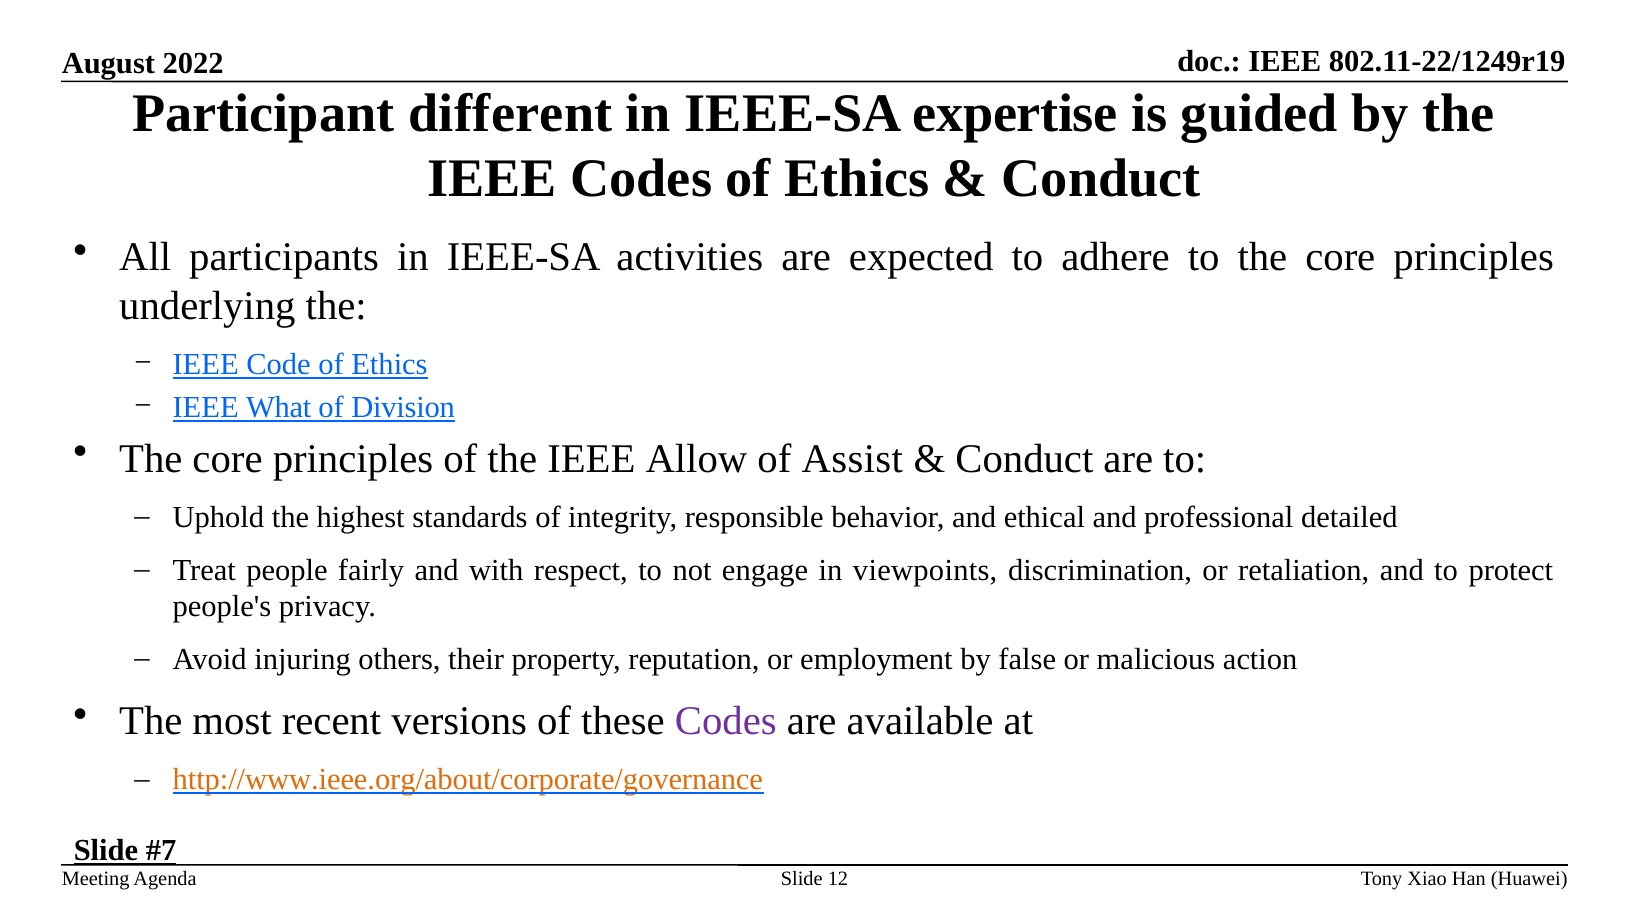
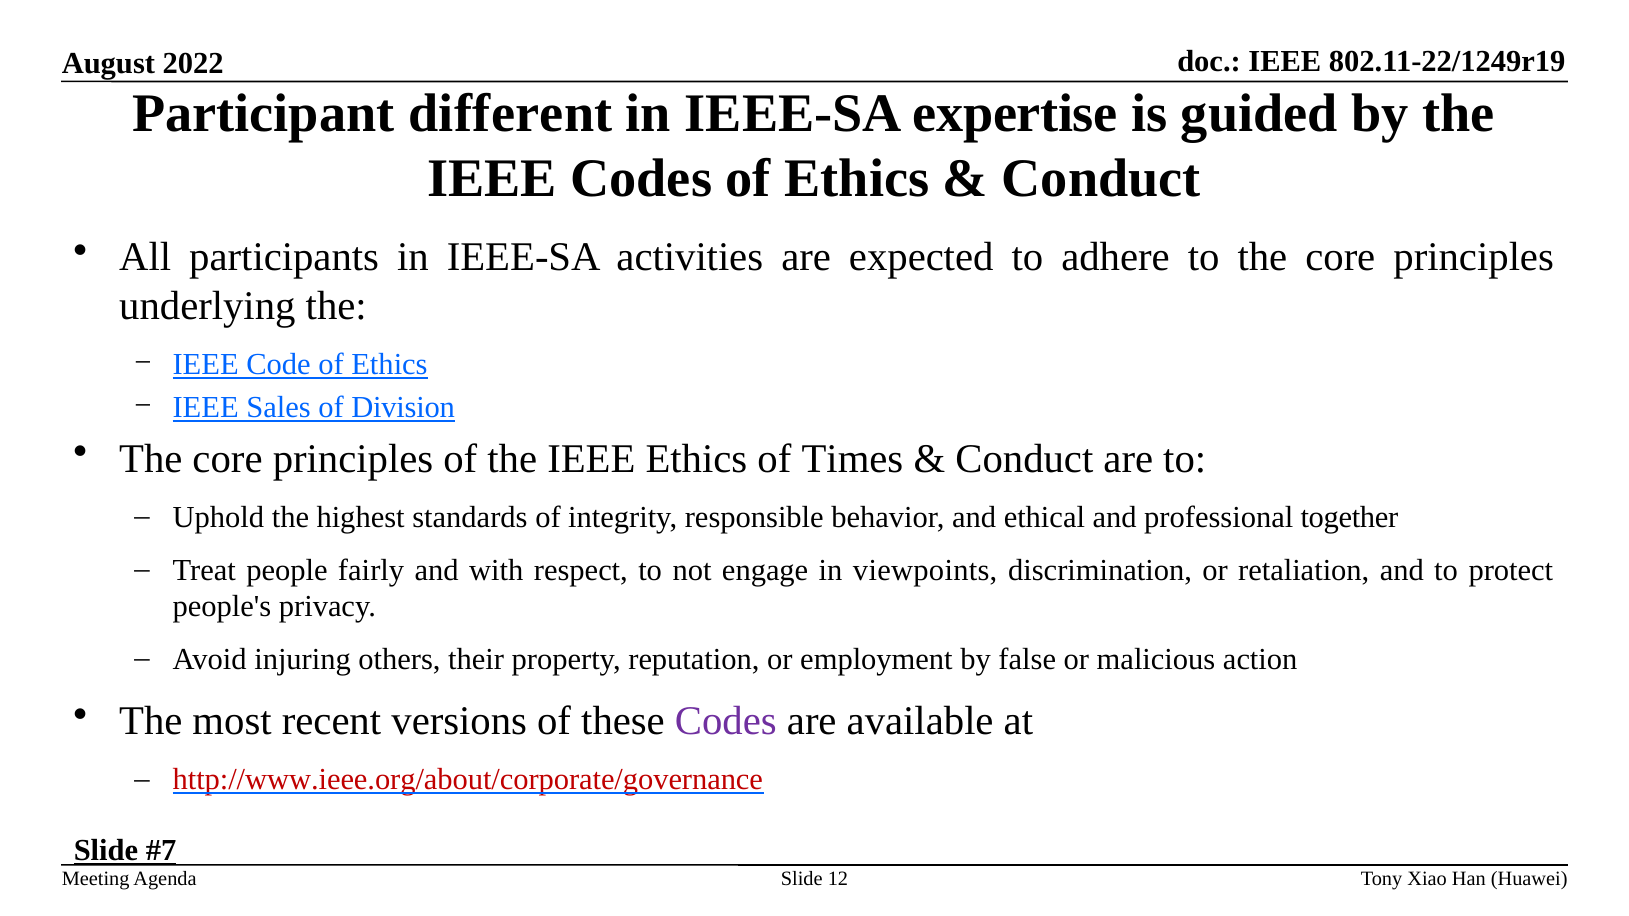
What: What -> Sales (278, 407)
IEEE Allow: Allow -> Ethics (696, 459)
Assist: Assist -> Times (852, 459)
detailed: detailed -> together (1349, 517)
http://www.ieee.org/about/corporate/governance colour: orange -> red (468, 780)
